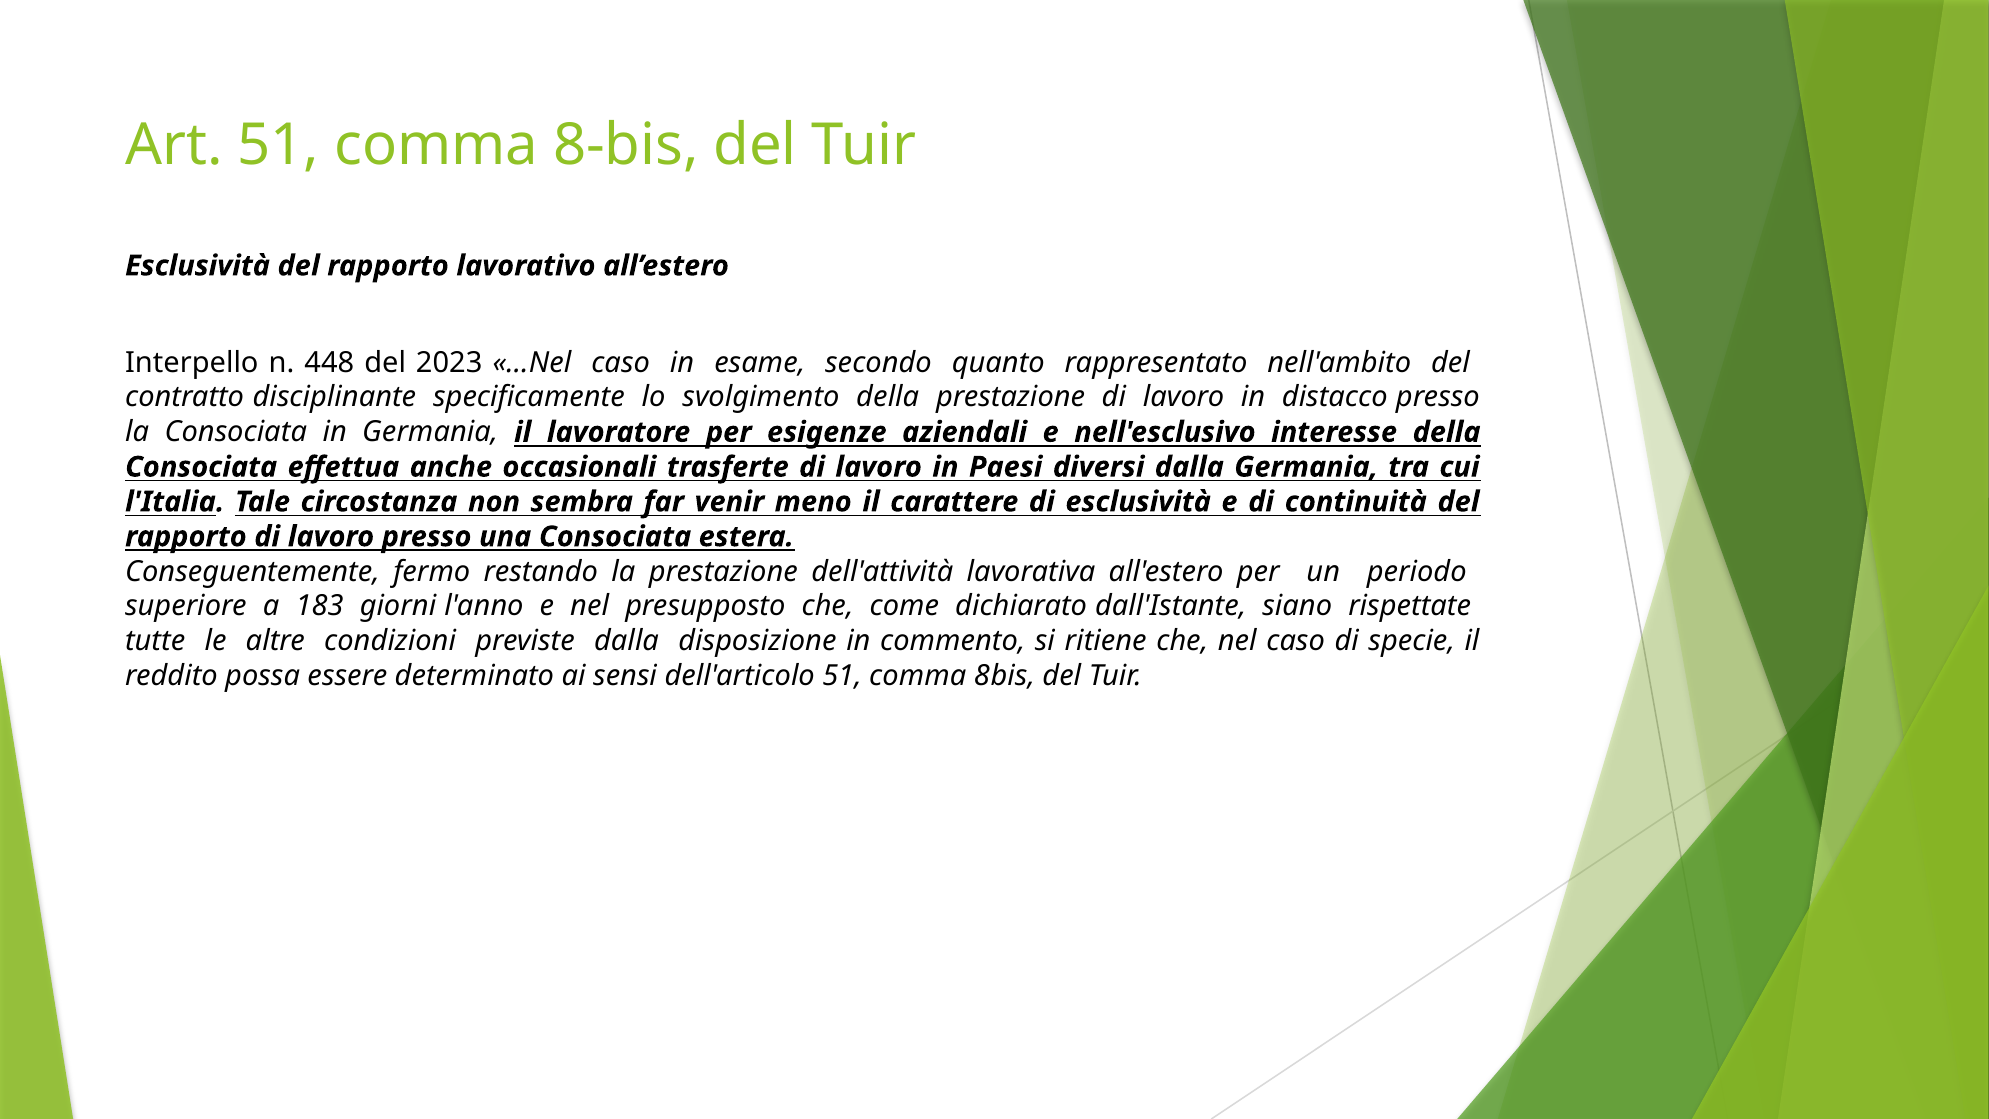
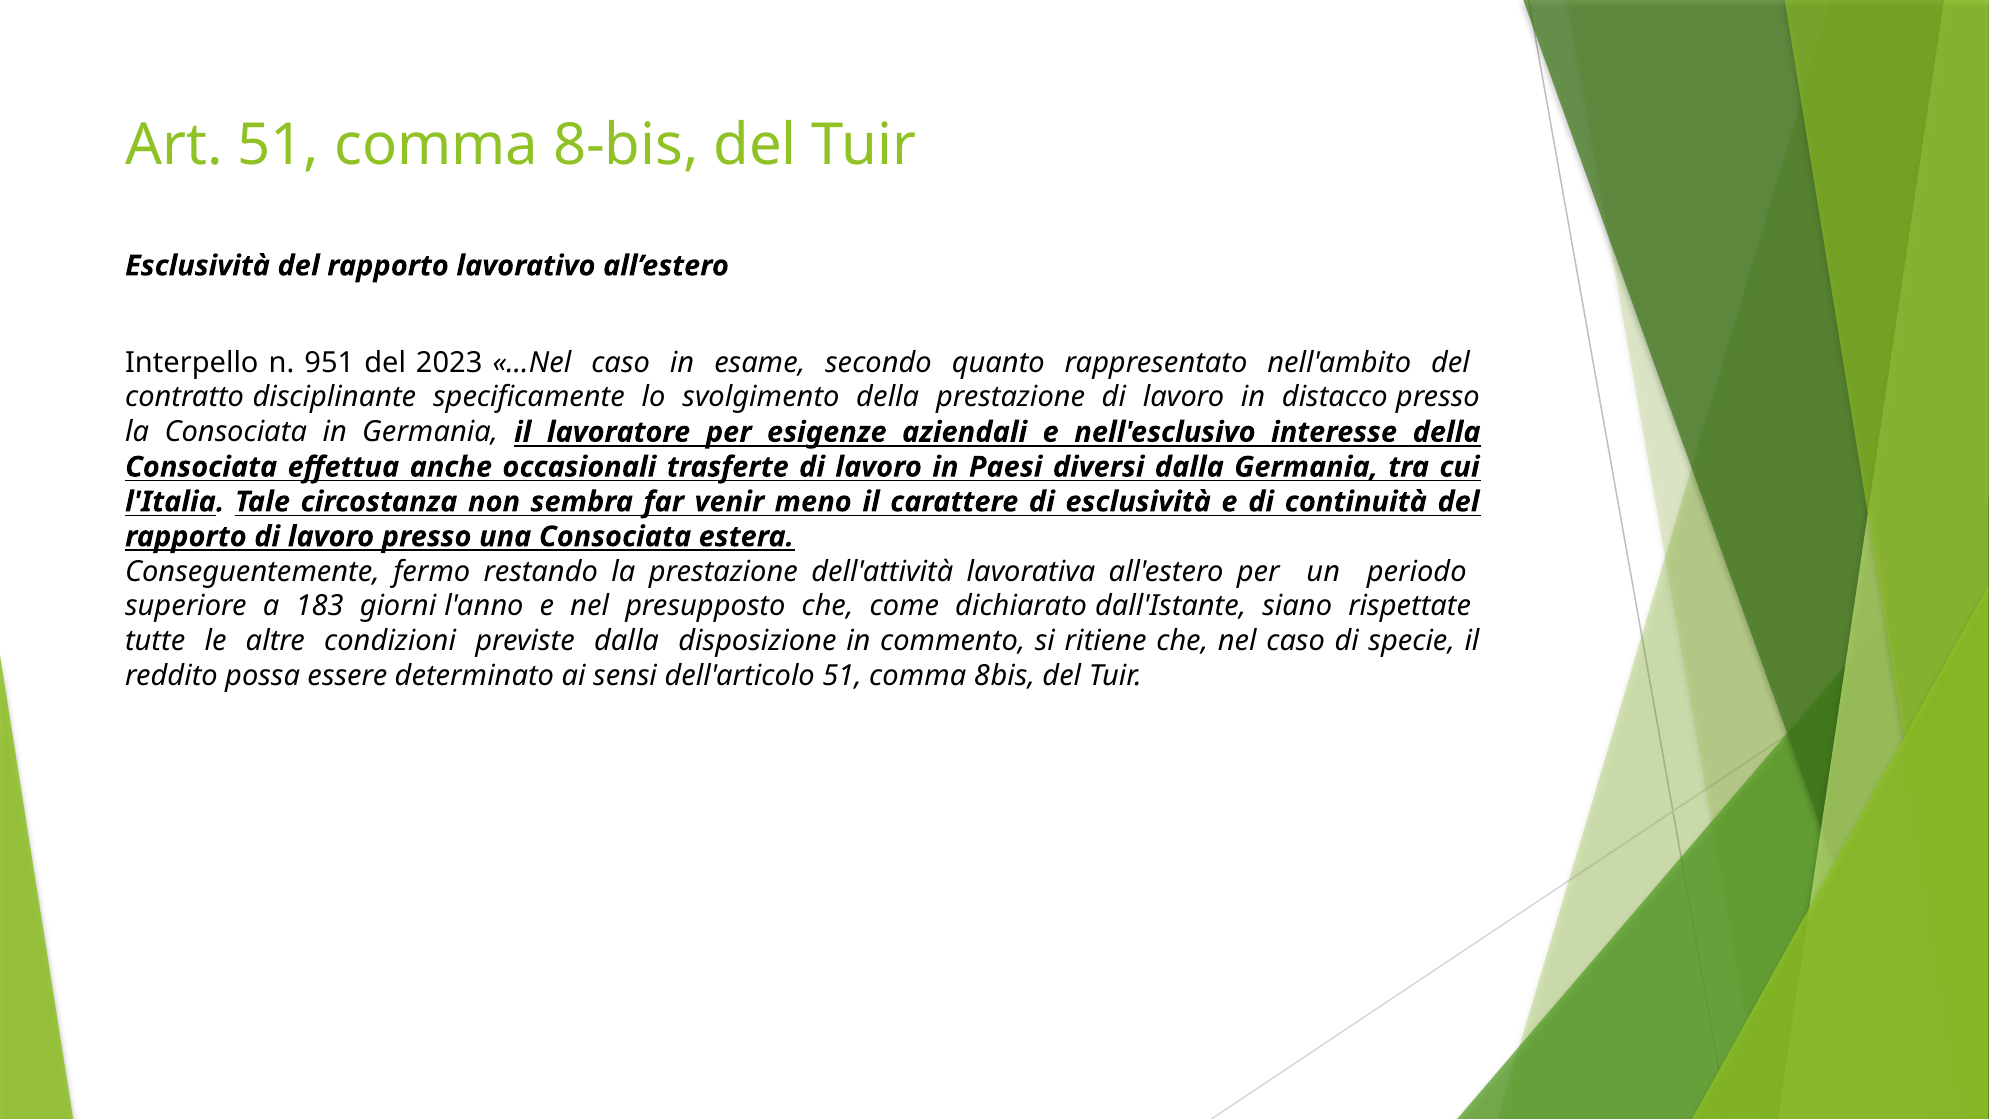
448: 448 -> 951 (329, 362)
